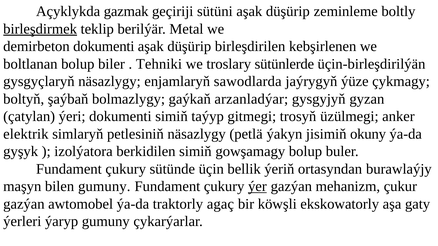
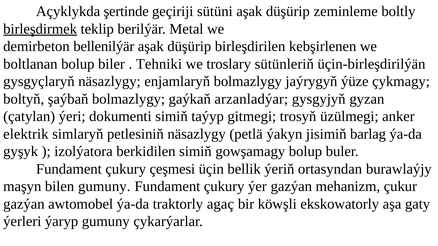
gazmak: gazmak -> şertinde (126, 11)
demirbeton dokumenti: dokumenti -> bellenilýär (104, 46)
sütünlerde: sütünlerde -> sütünleriň (284, 64)
enjamlaryň sawodlarda: sawodlarda -> bolmazlygy (248, 81)
okuny: okuny -> barlag (368, 134)
sütünde: sütünde -> çeşmesi (172, 169)
ýer underline: present -> none (257, 187)
